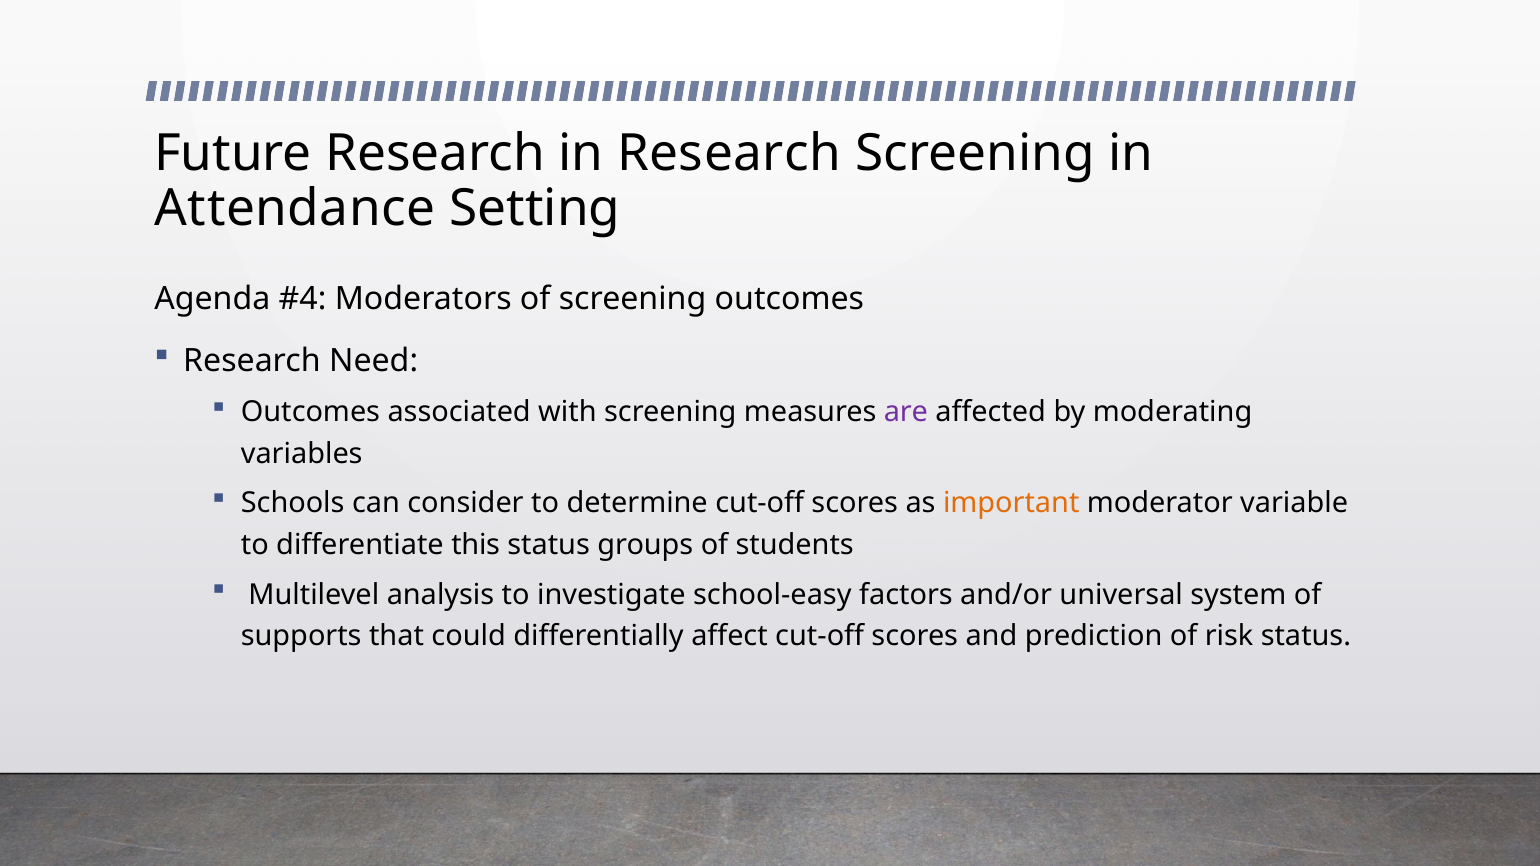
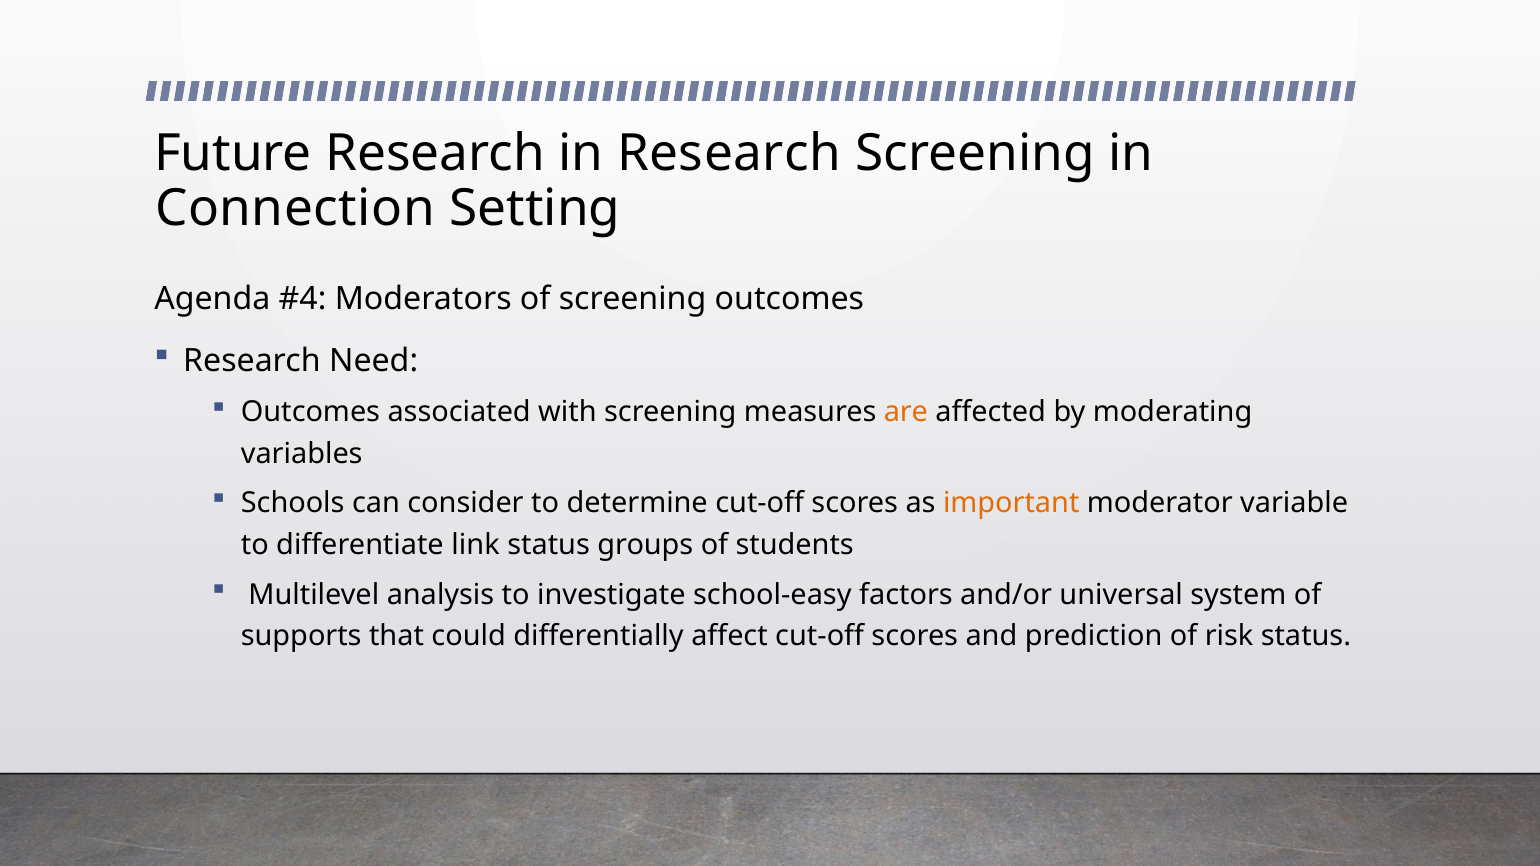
Attendance: Attendance -> Connection (295, 209)
are colour: purple -> orange (906, 412)
this: this -> link (475, 545)
